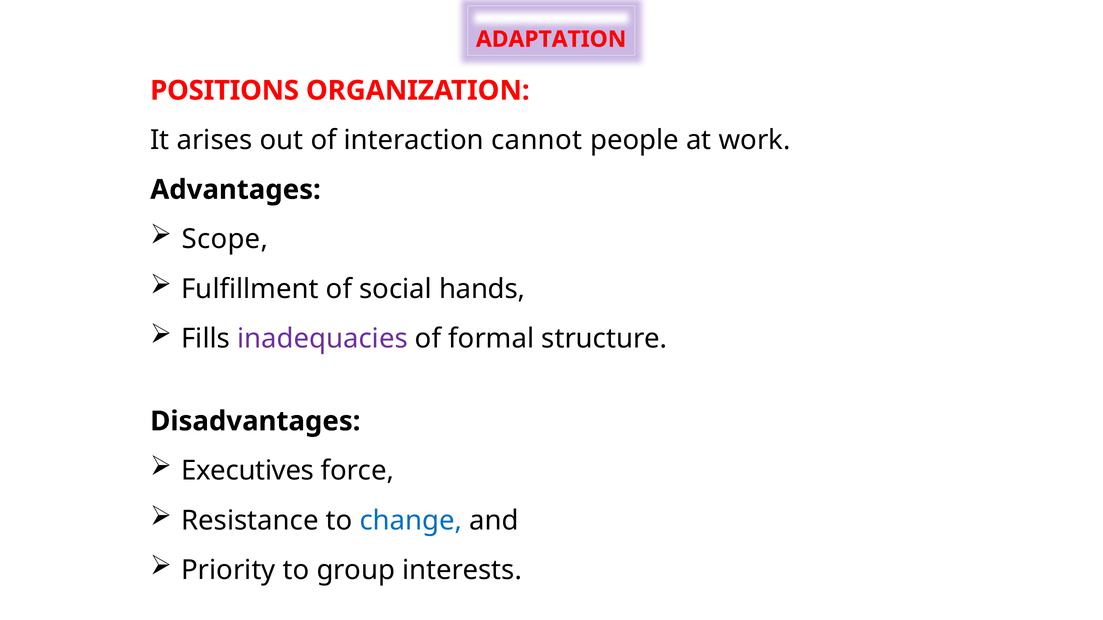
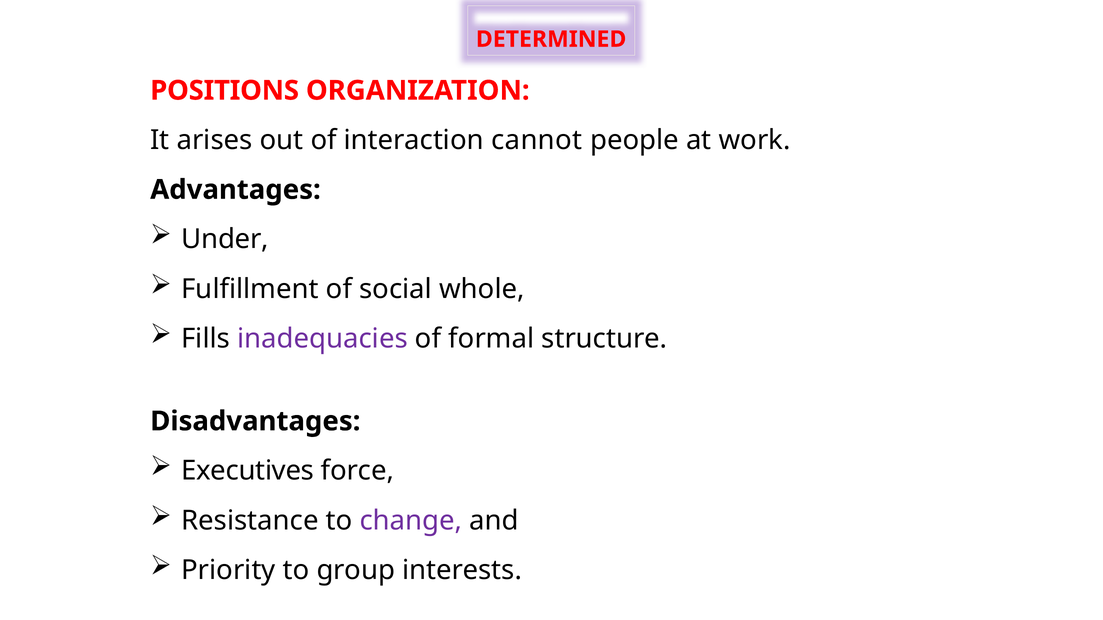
ADAPTATION: ADAPTATION -> DETERMINED (551, 39)
Scope: Scope -> Under (225, 240)
hands: hands -> whole (482, 289)
change colour: blue -> purple (411, 521)
